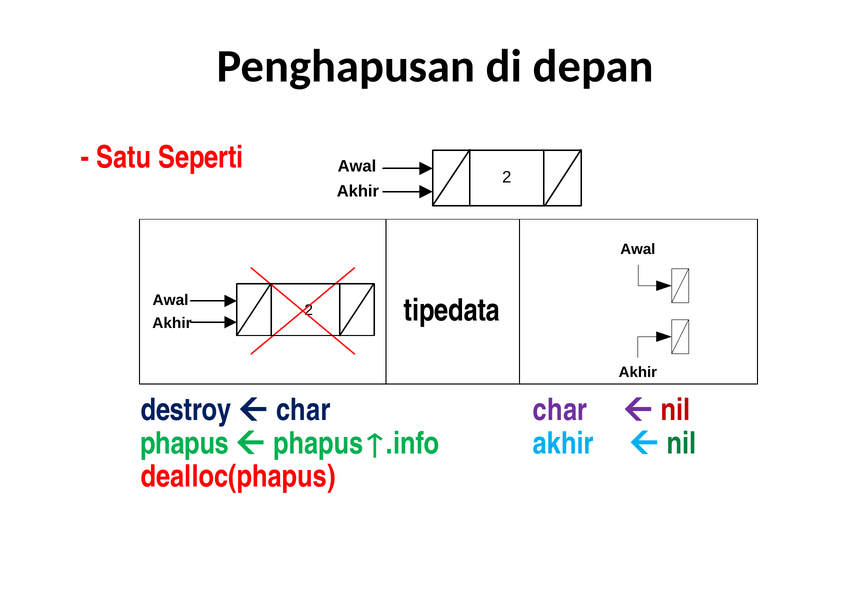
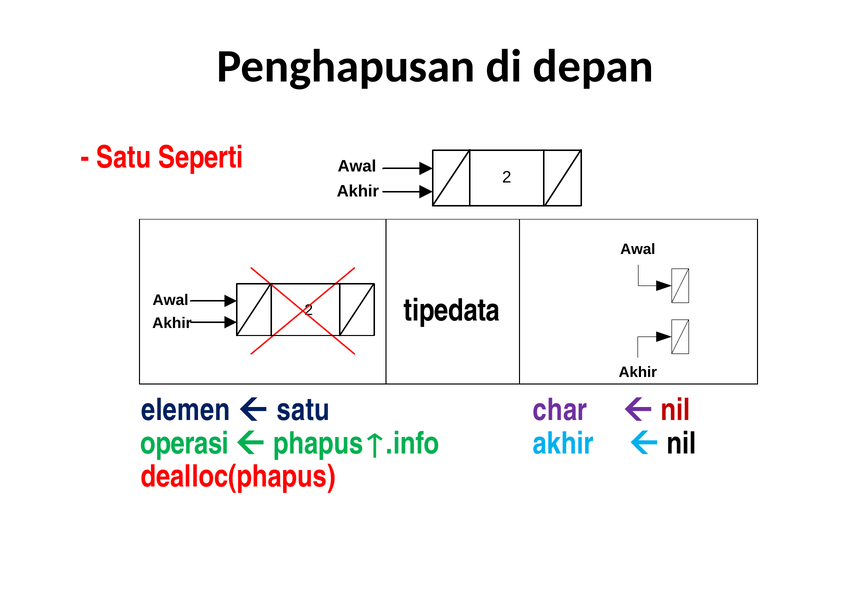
destroy: destroy -> elemen (186, 410)
char: char -> satu (303, 410)
phapus: phapus -> operasi (185, 443)
nil colour: green -> black (682, 443)
